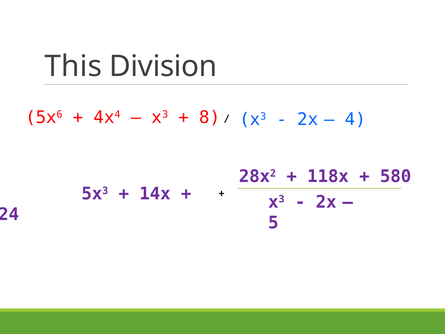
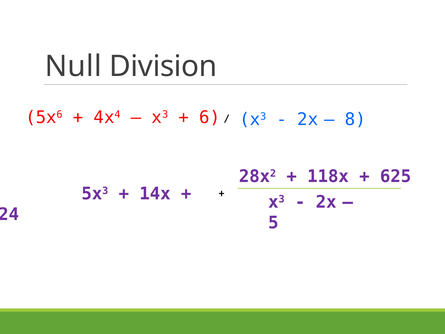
This: This -> Null (73, 66)
8: 8 -> 6 (210, 117)
4: 4 -> 8 (355, 119)
580: 580 -> 625 (396, 176)
